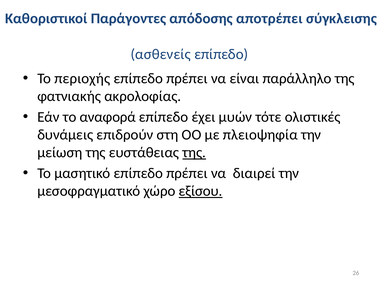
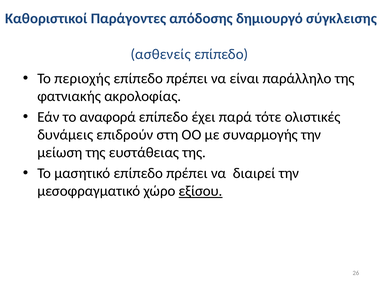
αποτρέπει: αποτρέπει -> δημιουργό (269, 19)
μυών: μυών -> παρά (235, 117)
πλειοψηφία: πλειοψηφία -> συναρμογής (260, 135)
της underline: present -> none (194, 153)
